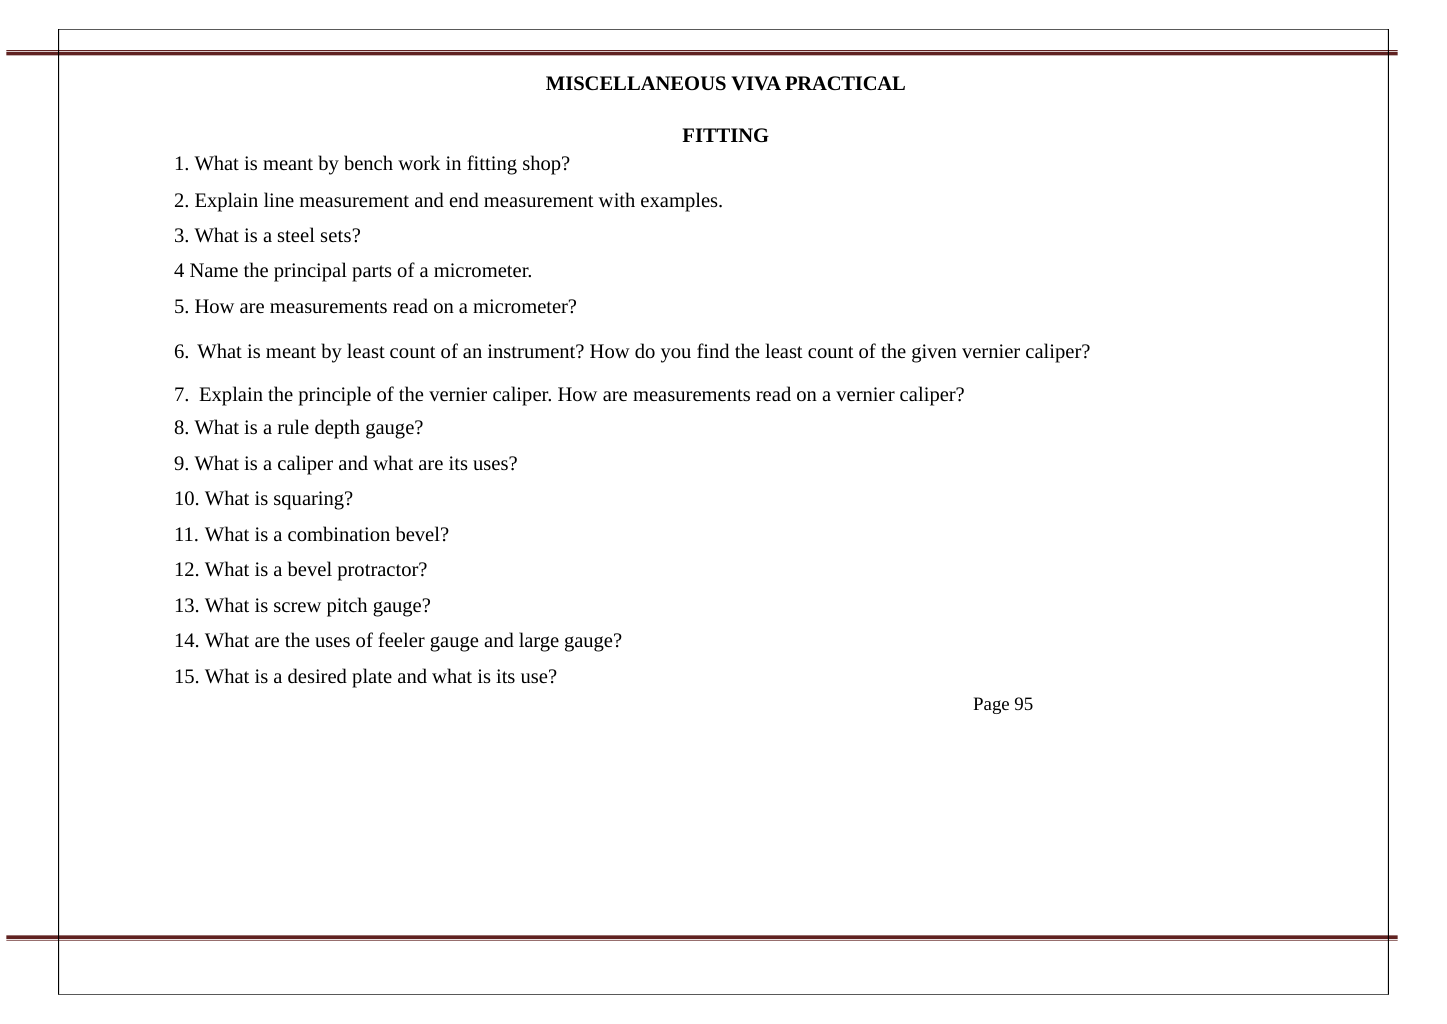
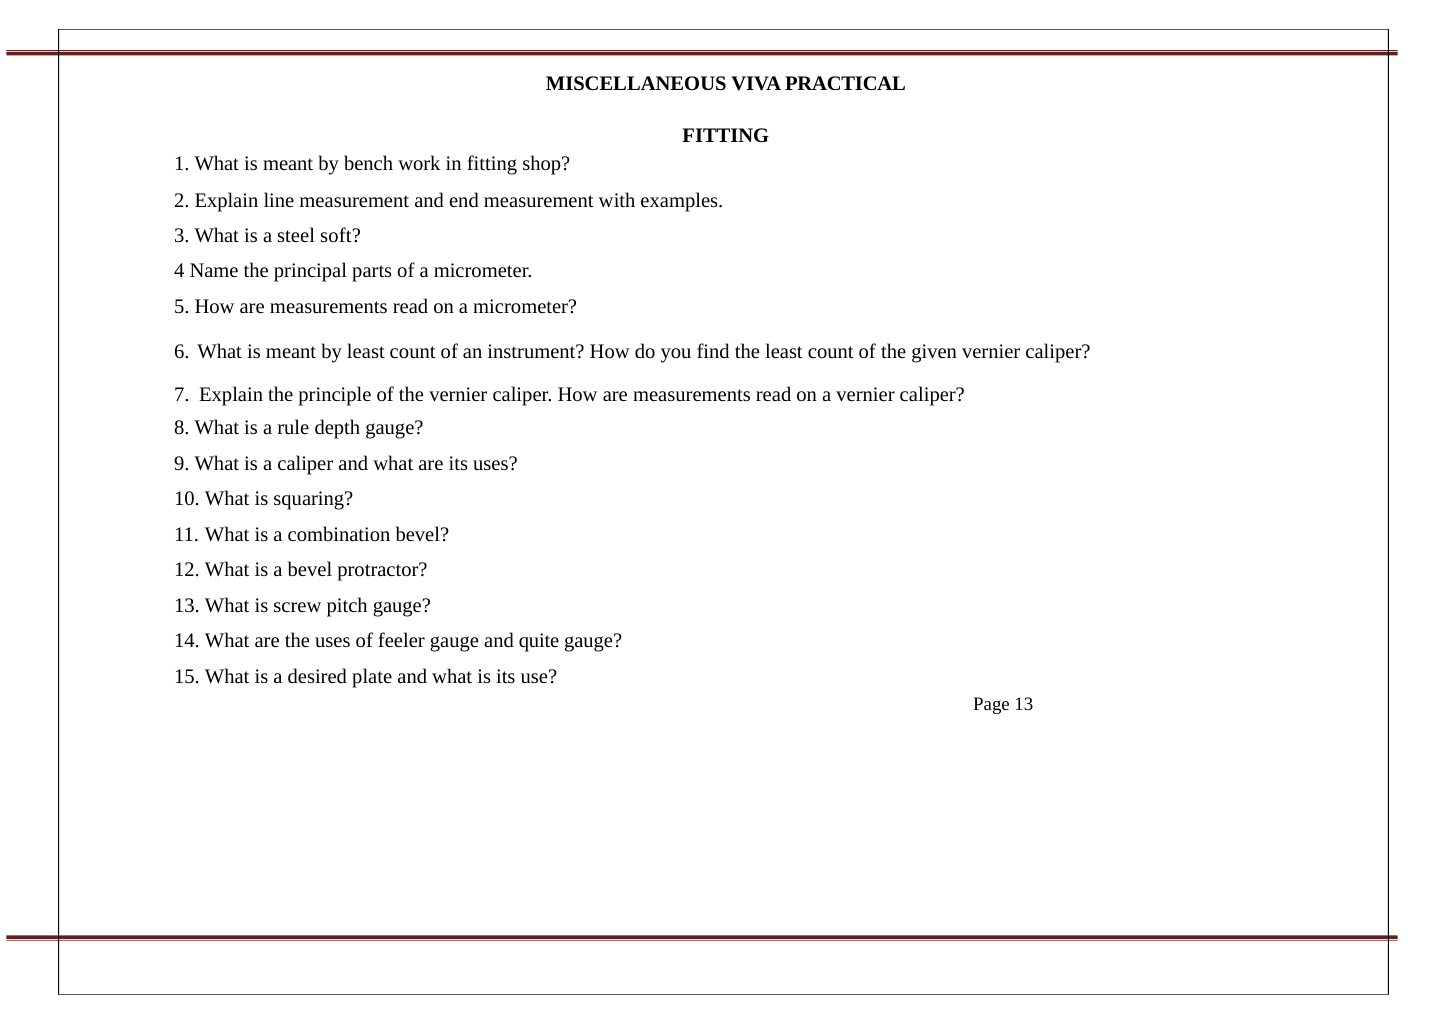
sets: sets -> soft (341, 236)
large: large -> quite (539, 641)
95: 95 -> 13 (1024, 704)
